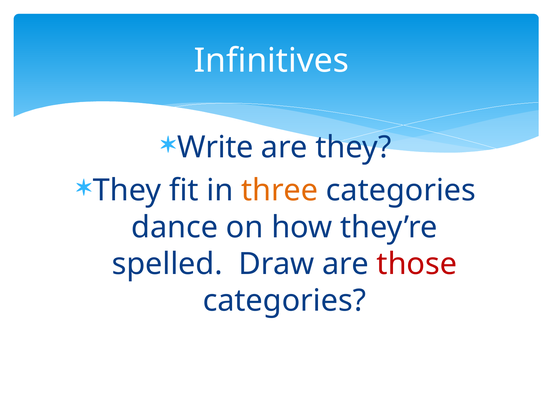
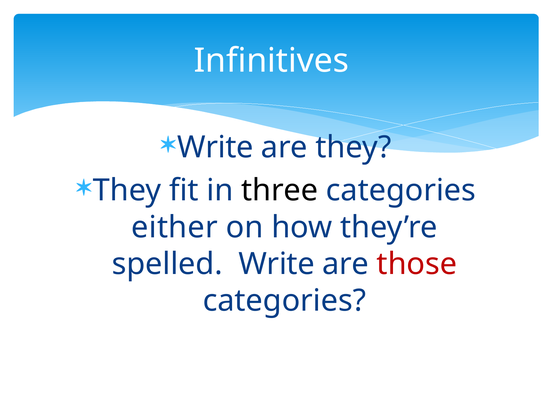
three colour: orange -> black (280, 190)
dance: dance -> either (175, 227)
spelled Draw: Draw -> Write (277, 264)
